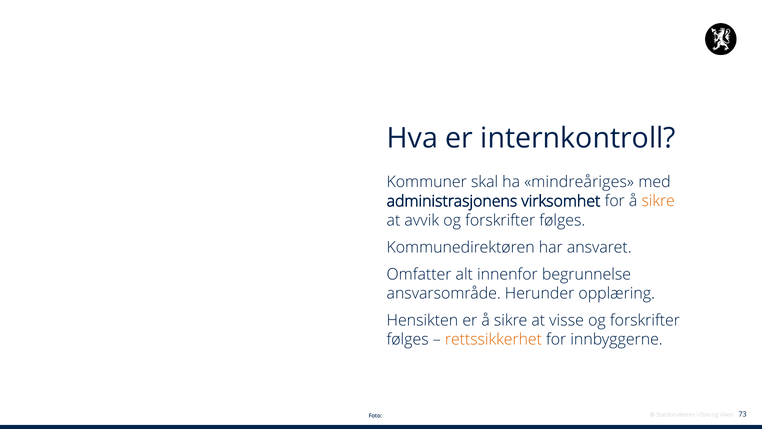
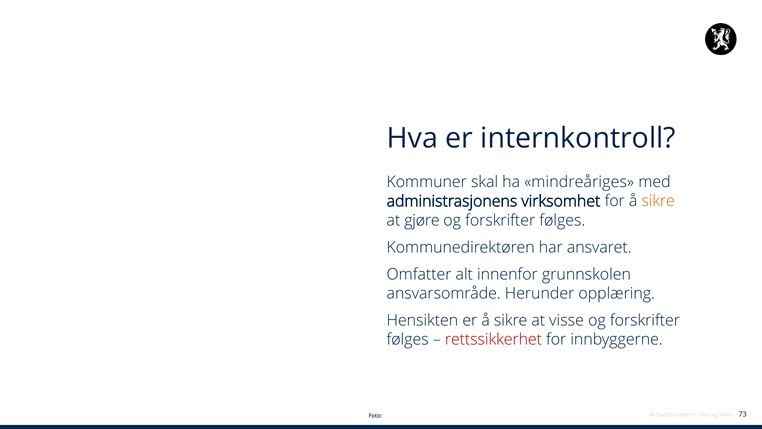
avvik: avvik -> gjøre (422, 220)
begrunnelse: begrunnelse -> grunnskolen (586, 274)
rettssikkerhet colour: orange -> red (493, 339)
